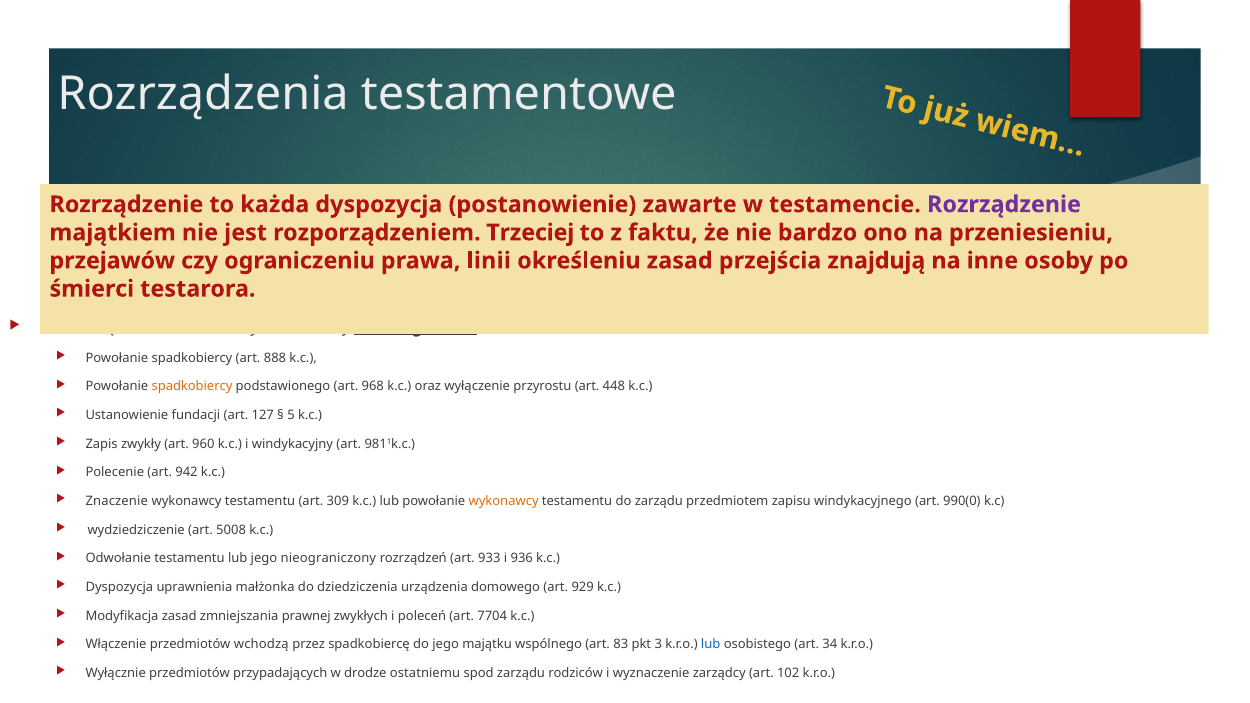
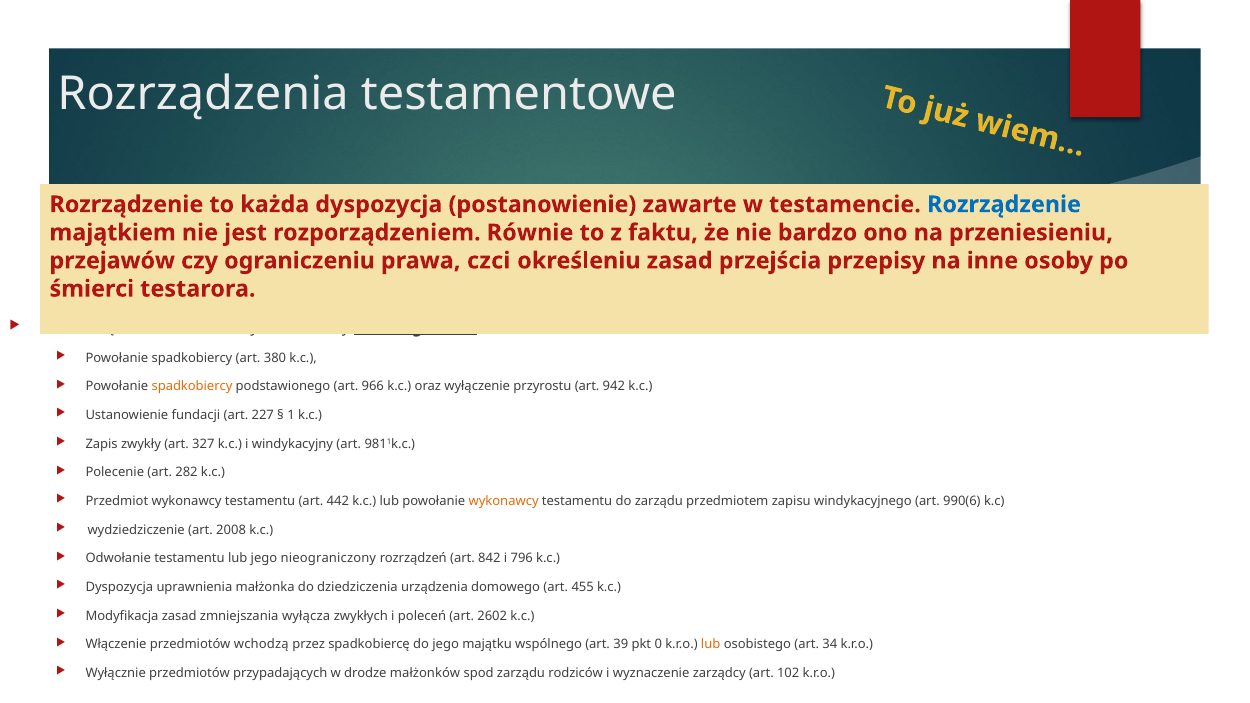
Rozrządzenie colour: purple -> blue (1004, 205)
Trzeciej: Trzeciej -> Równie (530, 233)
linii: linii -> czci (489, 261)
znajdują: znajdują -> przepisy (876, 261)
888: 888 -> 380 (275, 358)
968: 968 -> 966 (373, 386)
448: 448 -> 942 (614, 386)
127: 127 -> 227 (263, 415)
5: 5 -> 1 (291, 415)
960: 960 -> 327 (203, 444)
942: 942 -> 282 (187, 472)
Znaczenie: Znaczenie -> Przedmiot (117, 501)
309: 309 -> 442 (338, 501)
990(0: 990(0 -> 990(6 (962, 501)
5008: 5008 -> 2008 (231, 530)
933: 933 -> 842 (489, 559)
936: 936 -> 796 (522, 559)
929: 929 -> 455 (583, 587)
prawnej: prawnej -> wyłącza (306, 616)
7704: 7704 -> 2602 (492, 616)
83: 83 -> 39 (621, 645)
3: 3 -> 0 (658, 645)
lub colour: blue -> orange (711, 645)
ostatniemu: ostatniemu -> małżonków (425, 673)
